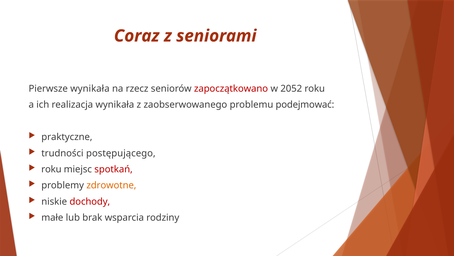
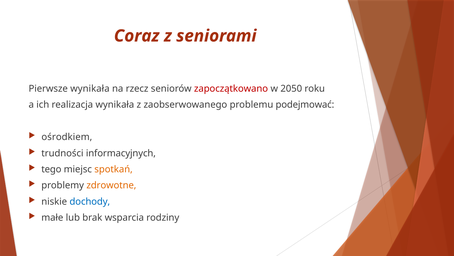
2052: 2052 -> 2050 (291, 89)
praktyczne: praktyczne -> ośrodkiem (67, 137)
postępującego: postępującego -> informacyjnych (121, 153)
roku: roku -> tego (51, 169)
spotkań colour: red -> orange (114, 169)
dochody colour: red -> blue (90, 201)
